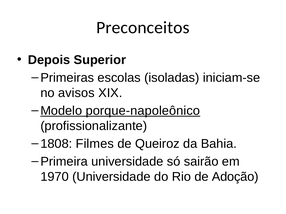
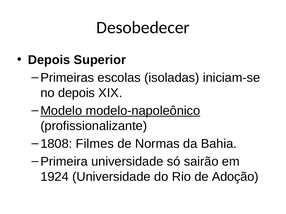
Preconceitos: Preconceitos -> Desobedecer (143, 28)
no avisos: avisos -> depois (77, 93)
porque-napoleônico: porque-napoleônico -> modelo-napoleônico (143, 111)
Queiroz: Queiroz -> Normas (157, 144)
1970: 1970 -> 1924 (55, 177)
